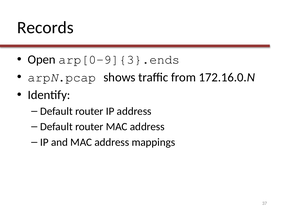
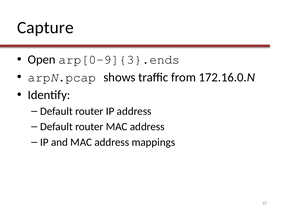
Records: Records -> Capture (45, 27)
